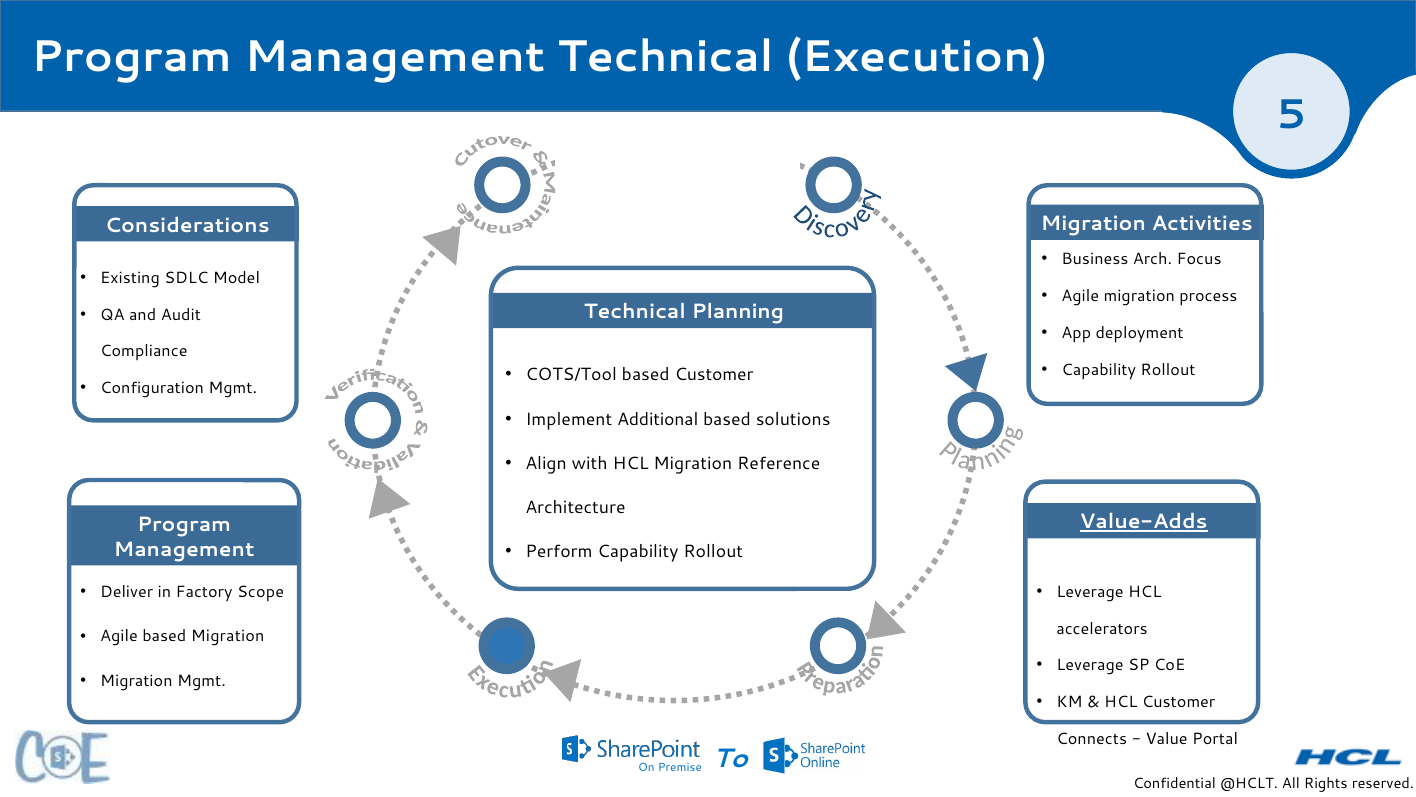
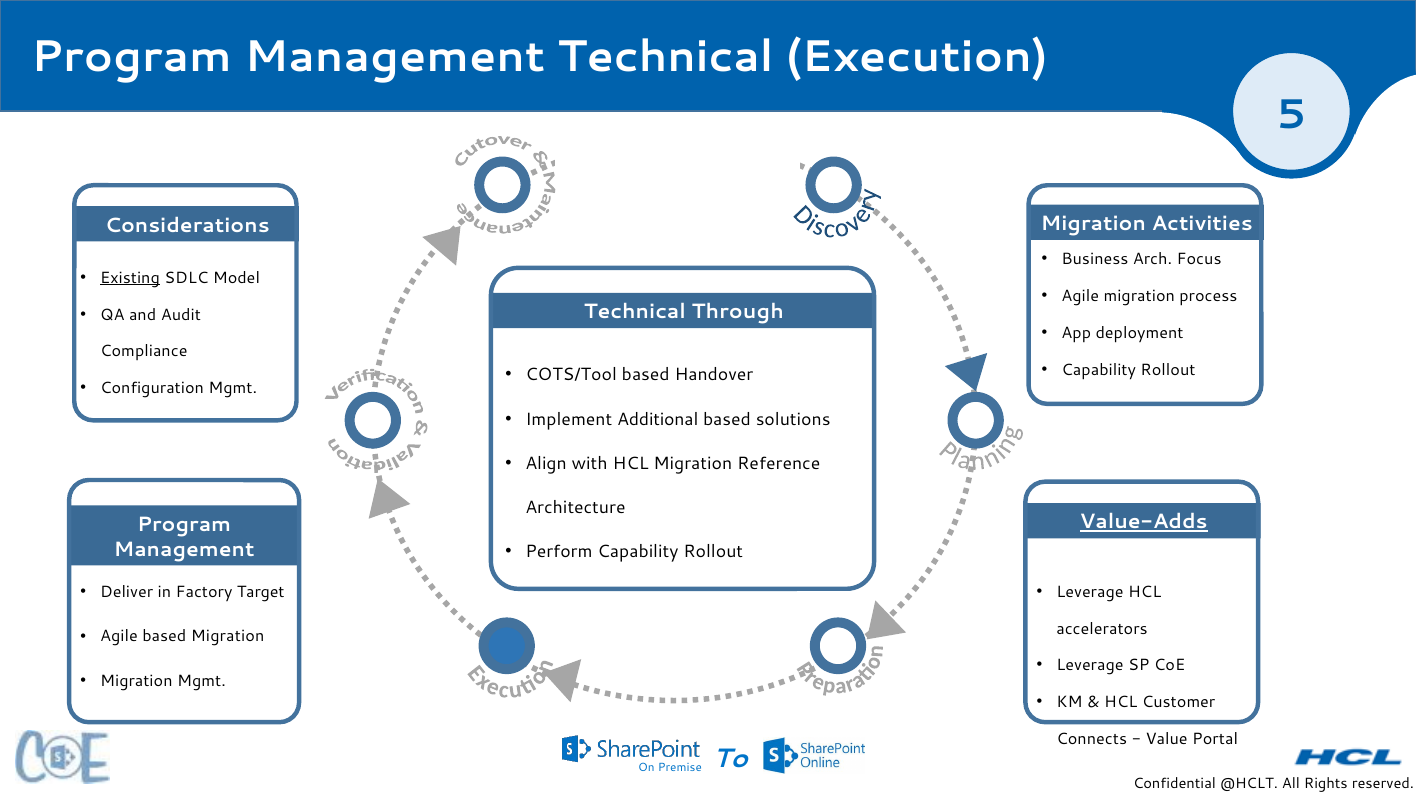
Existing underline: none -> present (130, 278)
Planning: Planning -> Through (738, 312)
based Customer: Customer -> Handover (714, 375)
Scope: Scope -> Target (261, 592)
